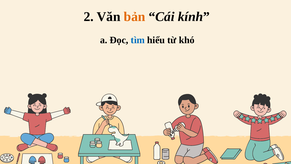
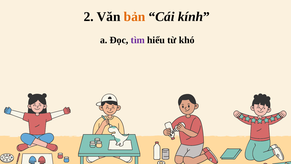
tìm colour: blue -> purple (138, 40)
